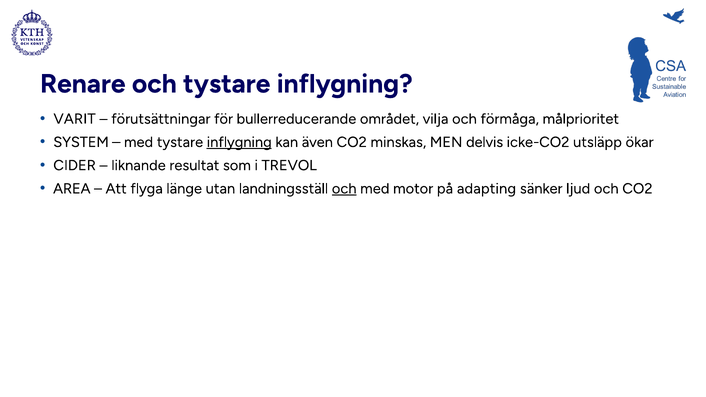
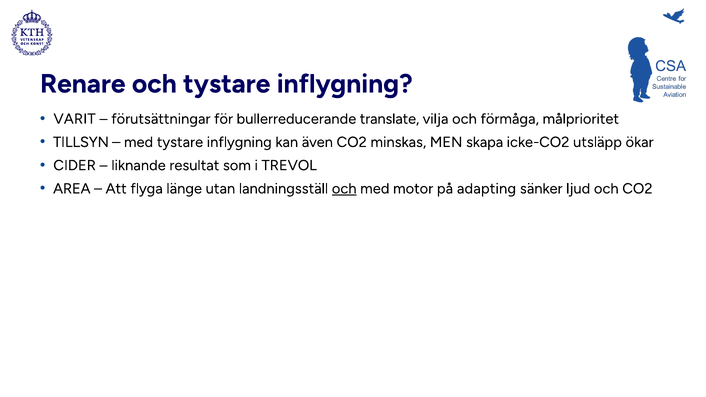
området: området -> translate (390, 119)
SYSTEM: SYSTEM -> TILLSYN (81, 142)
inflygning underline: present -> none (239, 142)
delvis: delvis -> skapa (485, 142)
